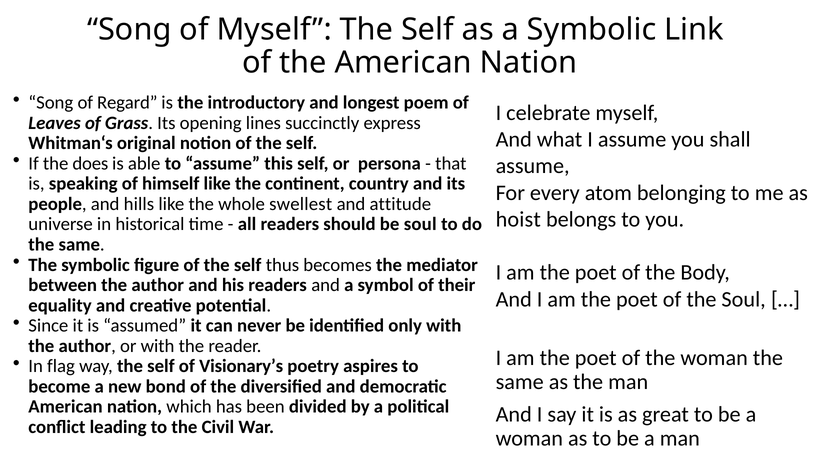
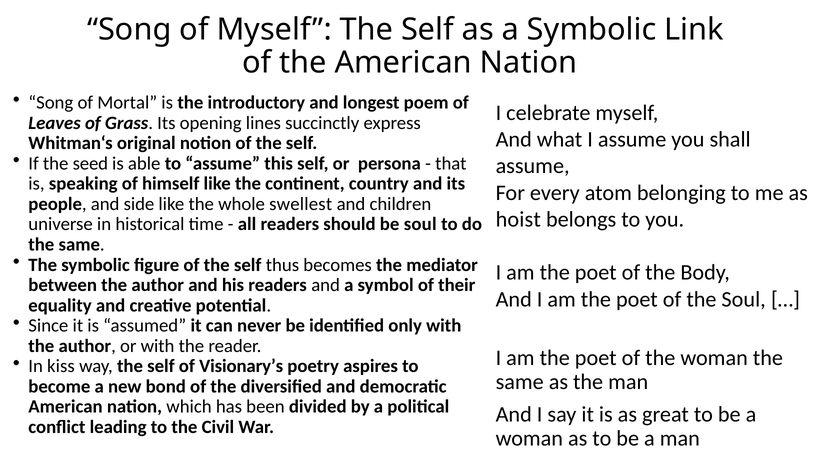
Regard: Regard -> Mortal (127, 103)
does: does -> seed (90, 164)
hills: hills -> side (139, 204)
attitude: attitude -> children (400, 204)
flag: flag -> kiss (61, 366)
